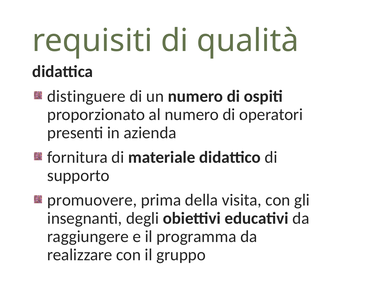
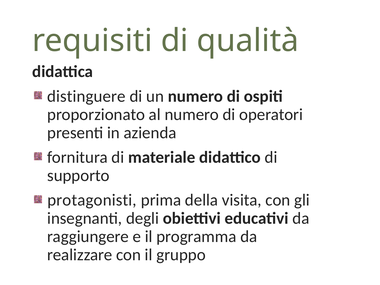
promuovere: promuovere -> protagonisti (92, 200)
